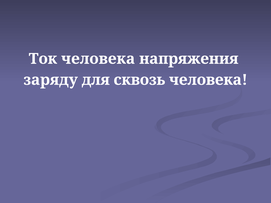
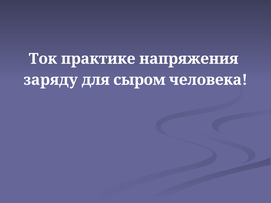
Ток человека: человека -> практике (98, 59)
сквозь: сквозь -> сыром (139, 80)
